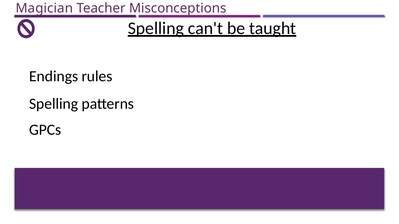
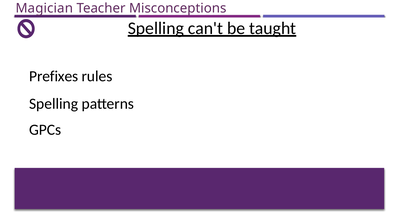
Endings: Endings -> Prefixes (54, 76)
